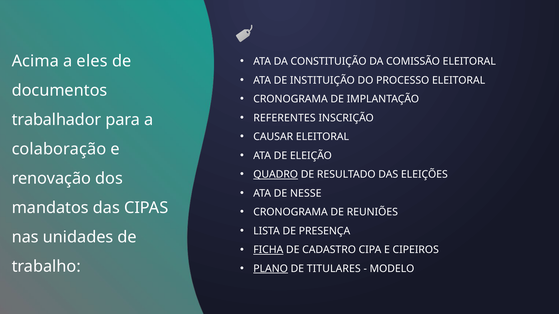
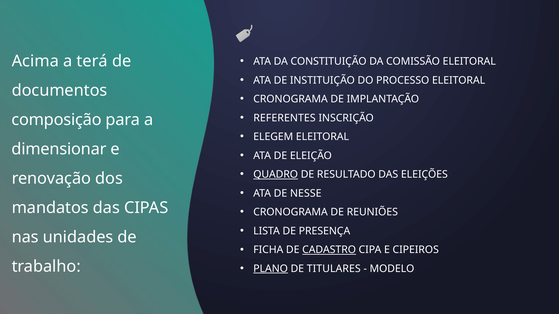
eles: eles -> terá (92, 61)
trabalhador: trabalhador -> composição (57, 120)
CAUSAR: CAUSAR -> ELEGEM (273, 137)
colaboração: colaboração -> dimensionar (59, 149)
FICHA underline: present -> none (268, 250)
CADASTRO underline: none -> present (329, 250)
